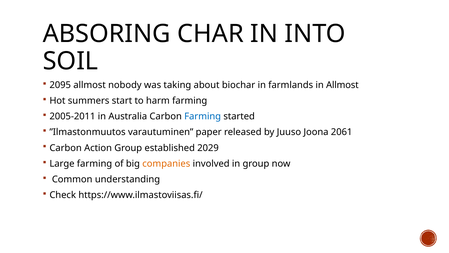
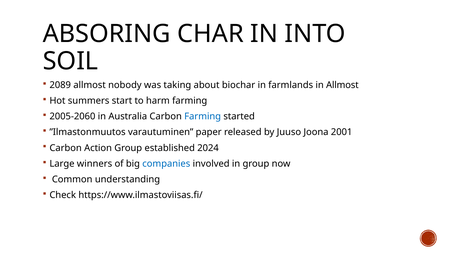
2095: 2095 -> 2089 (60, 85)
2005-2011: 2005-2011 -> 2005-2060 (72, 116)
2061: 2061 -> 2001 (342, 132)
2029: 2029 -> 2024 (208, 148)
Large farming: farming -> winners (95, 163)
companies colour: orange -> blue (166, 163)
